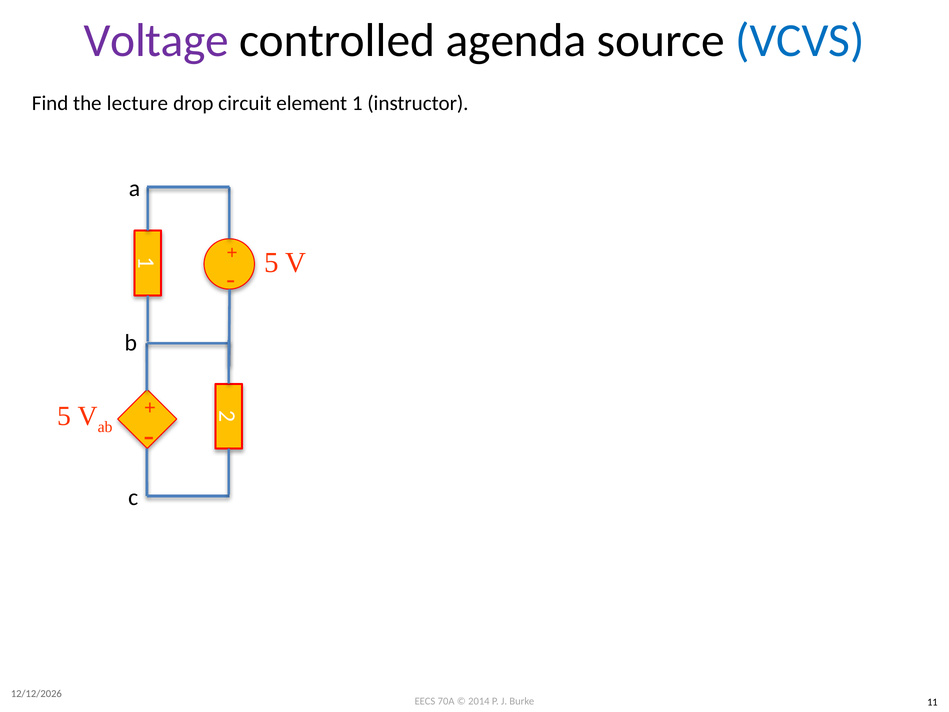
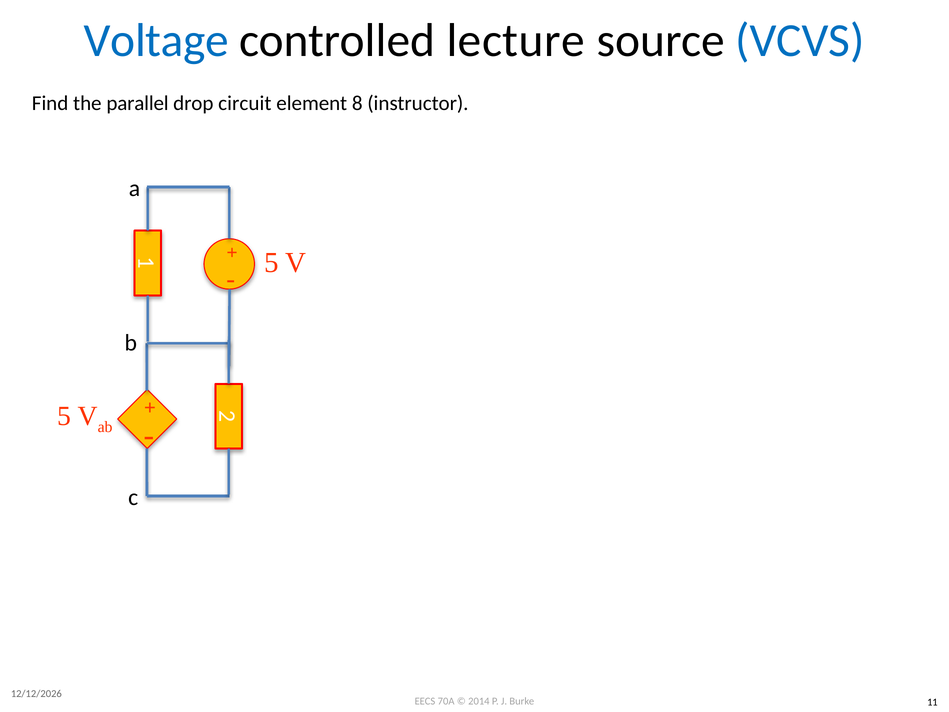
Voltage colour: purple -> blue (156, 40)
agenda: agenda -> lecture (516, 40)
lecture: lecture -> parallel (138, 103)
element 1: 1 -> 8 (357, 103)
